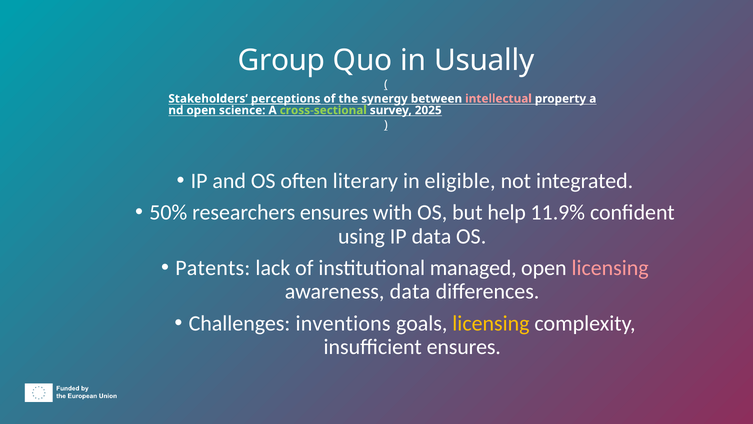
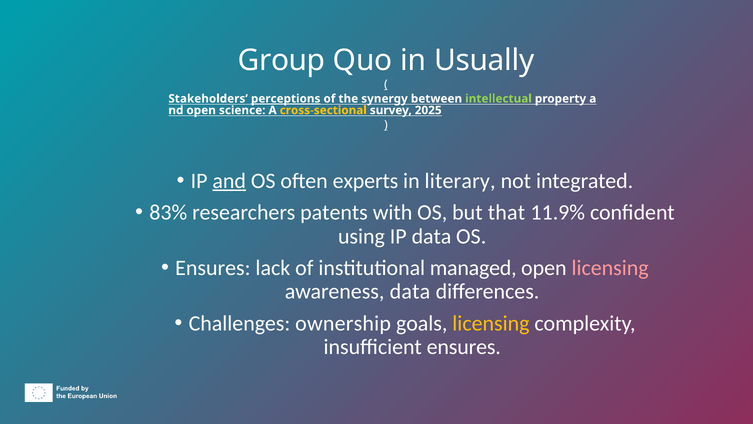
intellectual colour: pink -> light green (498, 99)
cross-sectional colour: light green -> yellow (323, 110)
and underline: none -> present (229, 181)
literary: literary -> experts (365, 181)
eligible: eligible -> literary (460, 181)
50%: 50% -> 83% (168, 212)
researchers ensures: ensures -> patents (334, 212)
help: help -> that (506, 212)
Patents: Patents -> Ensures (213, 268)
inventions: inventions -> ownership (343, 323)
